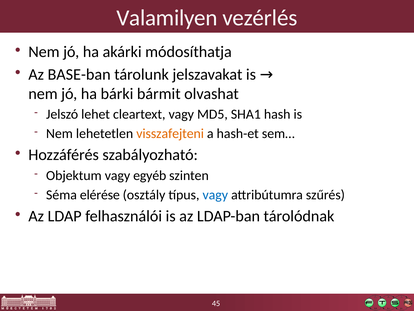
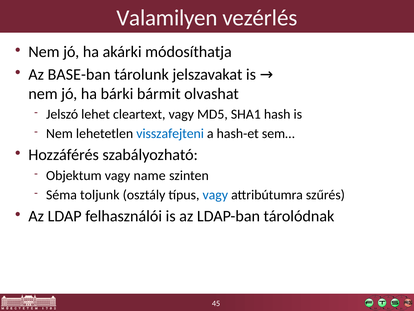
visszafejteni colour: orange -> blue (170, 133)
egyéb: egyéb -> name (150, 175)
elérése: elérése -> toljunk (100, 195)
